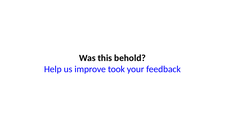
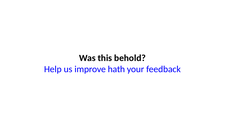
took: took -> hath (116, 69)
